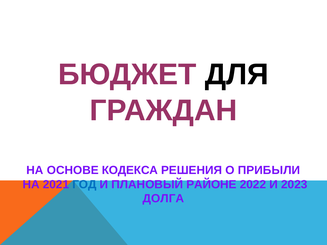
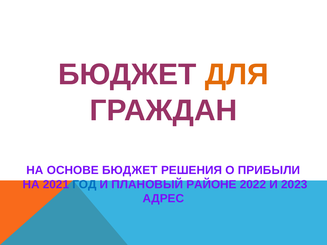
ДЛЯ colour: black -> orange (237, 75)
ОСНОВЕ КОДЕКСА: КОДЕКСА -> БЮДЖЕТ (130, 170)
ДОЛГА: ДОЛГА -> АДРЕС (163, 199)
